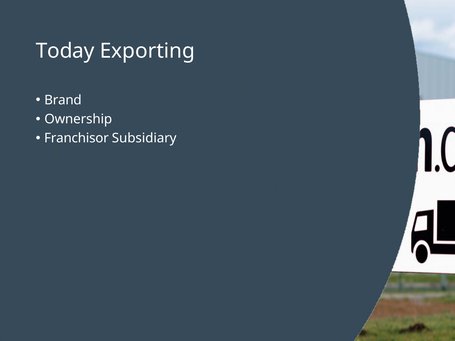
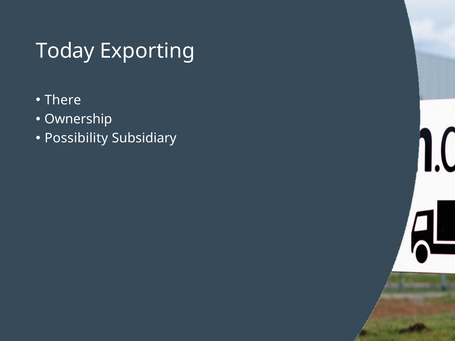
Brand: Brand -> There (63, 100)
Franchisor: Franchisor -> Possibility (76, 138)
